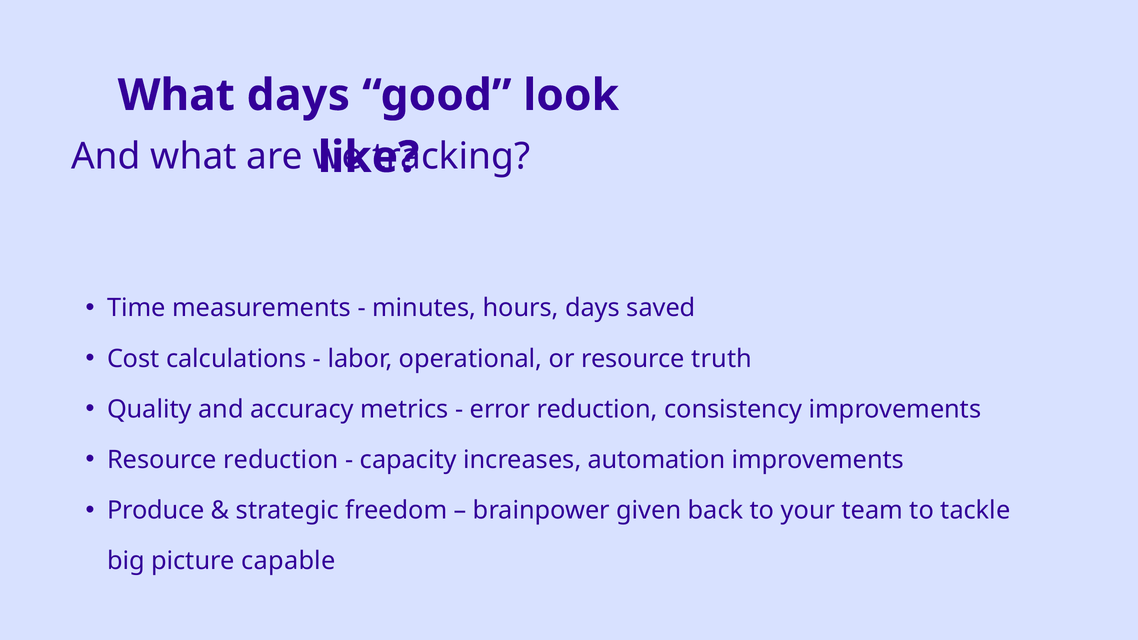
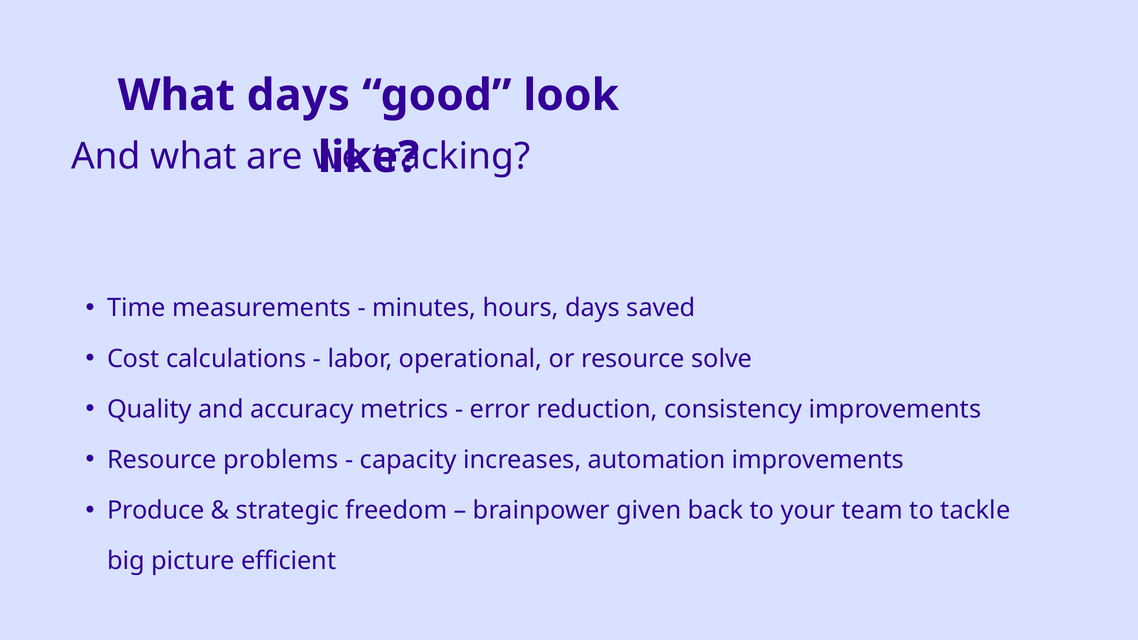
truth: truth -> solve (722, 359)
Resource reduction: reduction -> problems (281, 460)
capable: capable -> efficient (289, 561)
